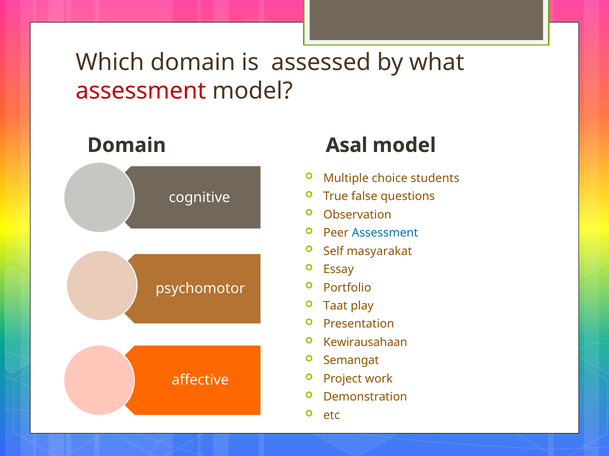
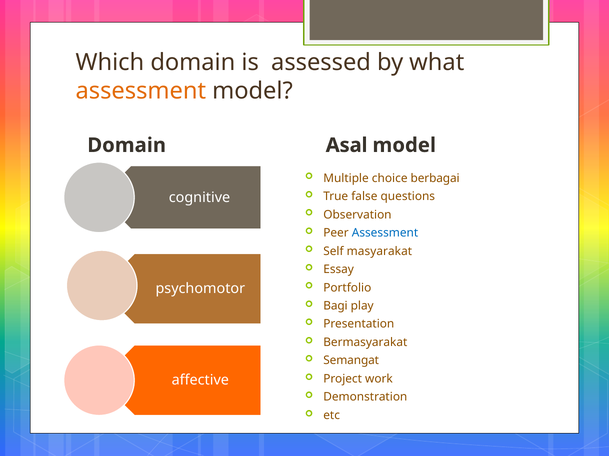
assessment colour: red -> orange (141, 91)
students: students -> berbagai (435, 178)
Taat: Taat -> Bagi (335, 306)
Kewirausahaan: Kewirausahaan -> Bermasyarakat (365, 343)
